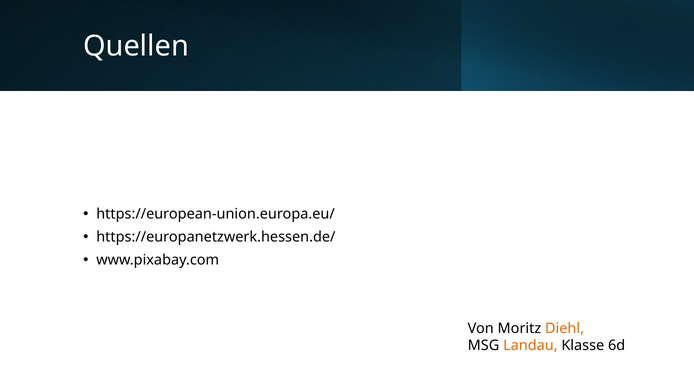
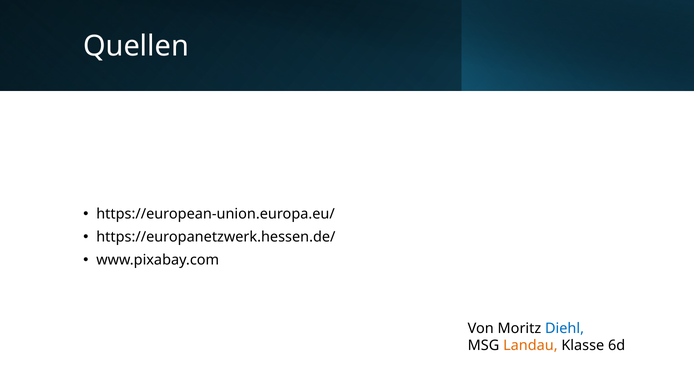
Diehl colour: orange -> blue (565, 328)
